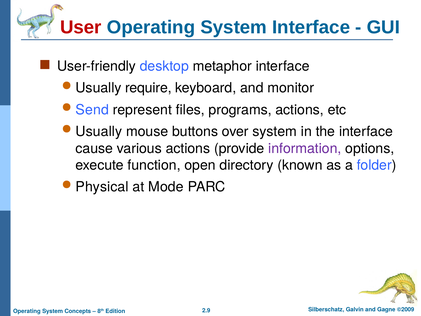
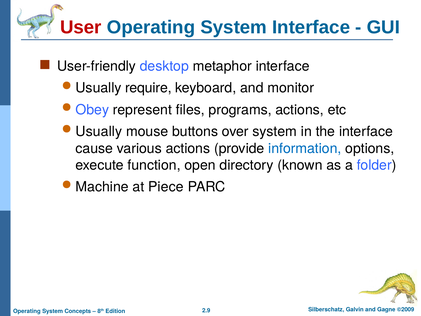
Send: Send -> Obey (92, 110)
information colour: purple -> blue (305, 148)
Physical: Physical -> Machine (102, 187)
Mode: Mode -> Piece (166, 187)
